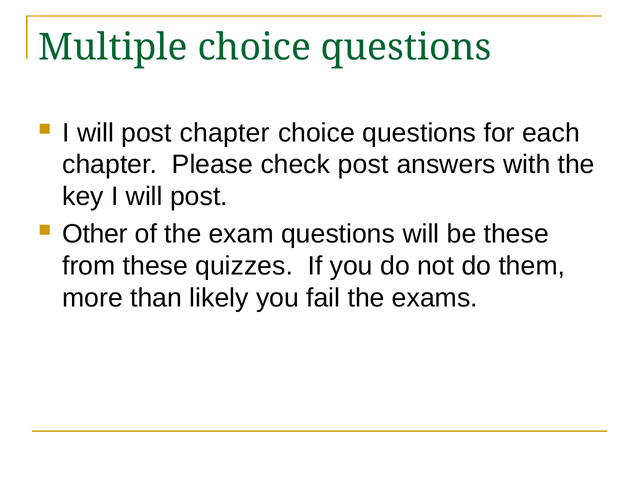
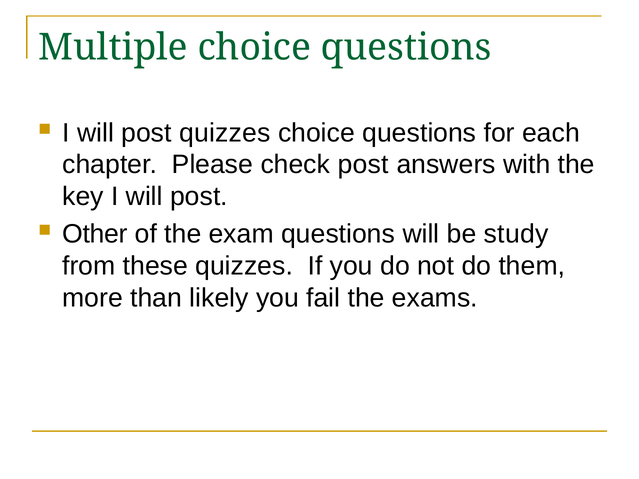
post chapter: chapter -> quizzes (225, 133)
be these: these -> study (516, 234)
